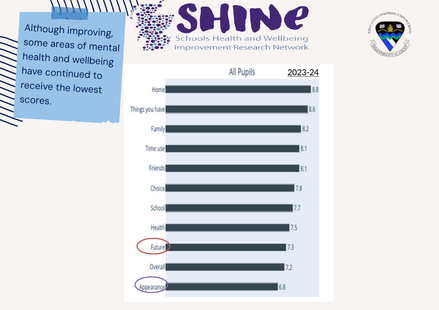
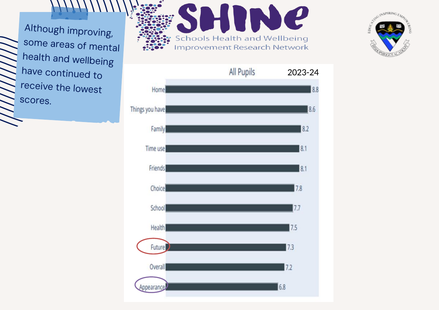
2023-24 underline: present -> none (303, 72)
